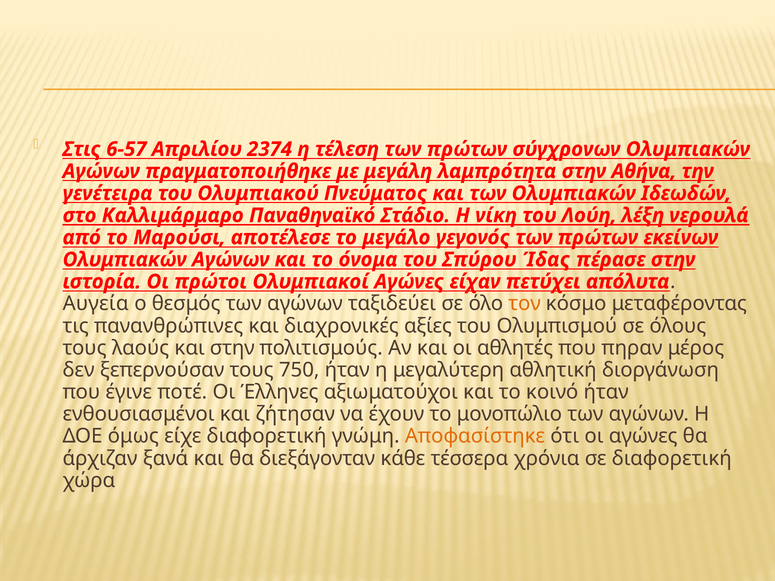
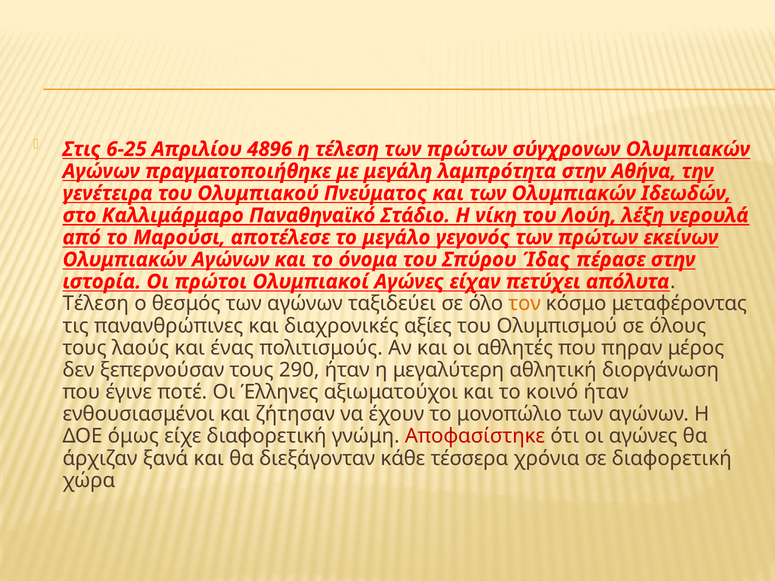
6-57: 6-57 -> 6-25 (126, 149)
2374: 2374 -> 4896 (270, 149)
Αυγεία: Αυγεία -> Τέλεση (96, 304)
και στην: στην -> ένας (232, 348)
750: 750 -> 290 (299, 370)
Αποφασίστηκε colour: orange -> red (475, 436)
